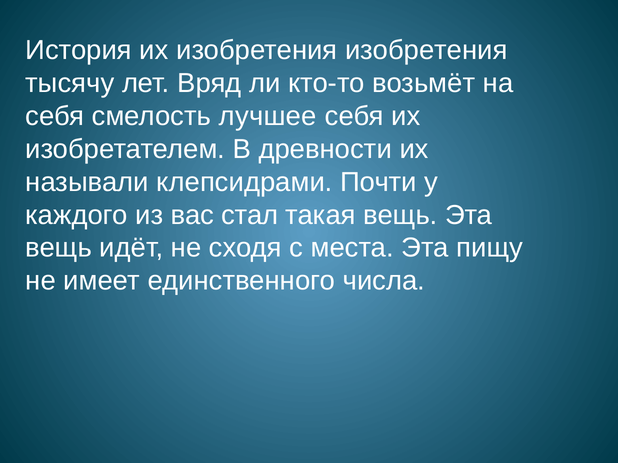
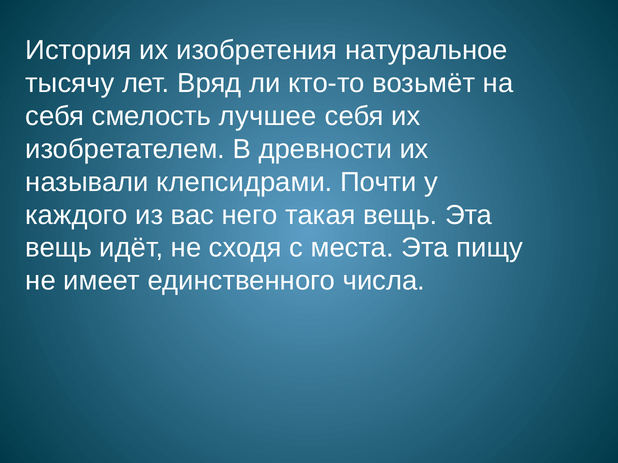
изобретения изобретения: изобретения -> натуральное (426, 50)
стал: стал -> него (250, 215)
